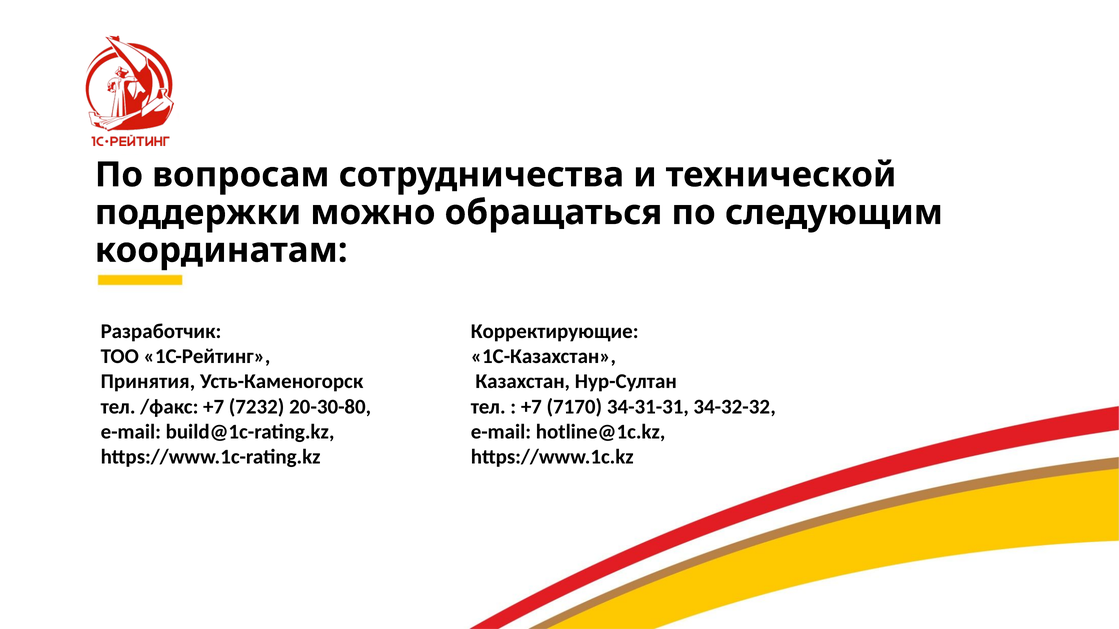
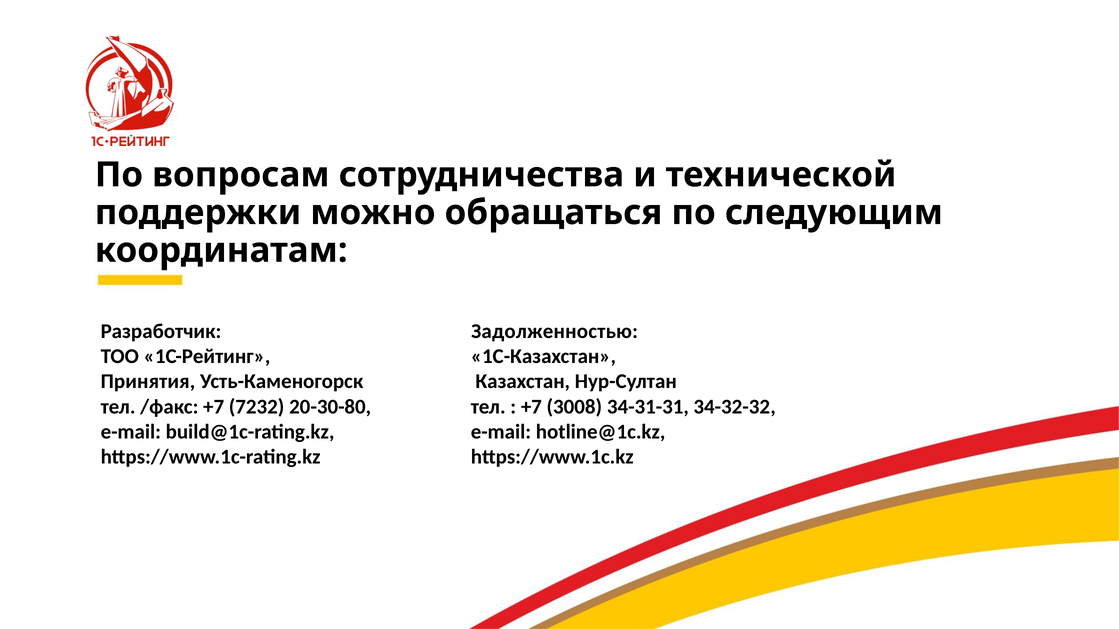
Корректирующие: Корректирующие -> Задолженностью (555, 331)
7170: 7170 -> 3008 (574, 407)
